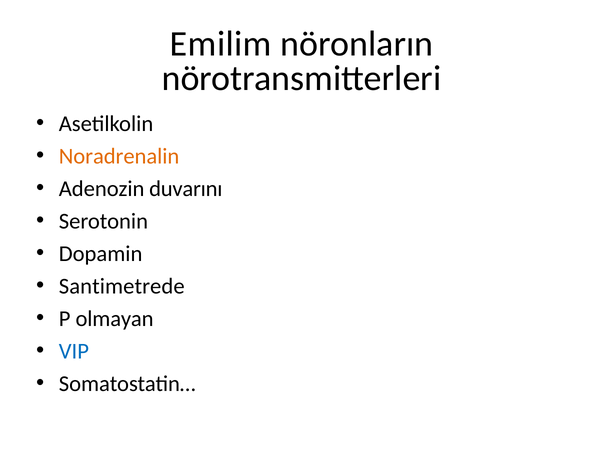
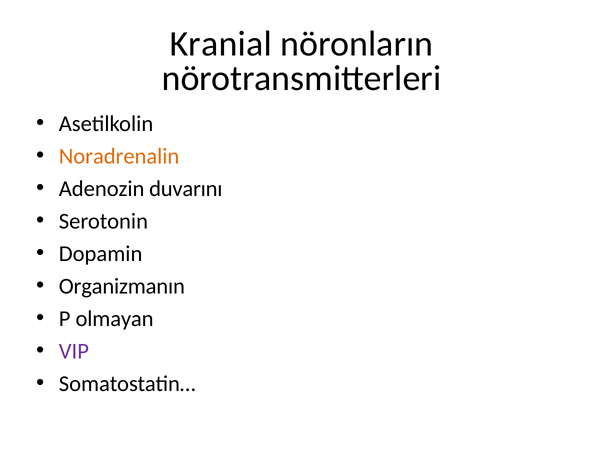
Emilim: Emilim -> Kranial (221, 44)
Santimetrede: Santimetrede -> Organizmanın (122, 286)
VIP colour: blue -> purple (74, 351)
